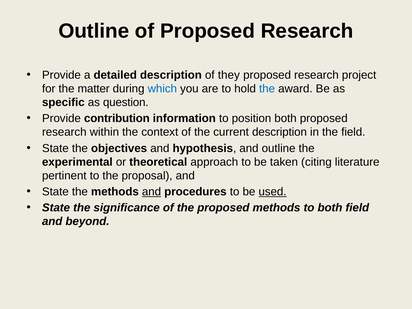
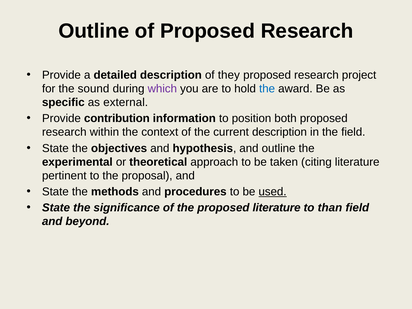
matter: matter -> sound (94, 89)
which colour: blue -> purple (162, 89)
question: question -> external (126, 102)
and underline: present -> none (152, 192)
proposed methods: methods -> literature (277, 208)
to both: both -> than (330, 208)
